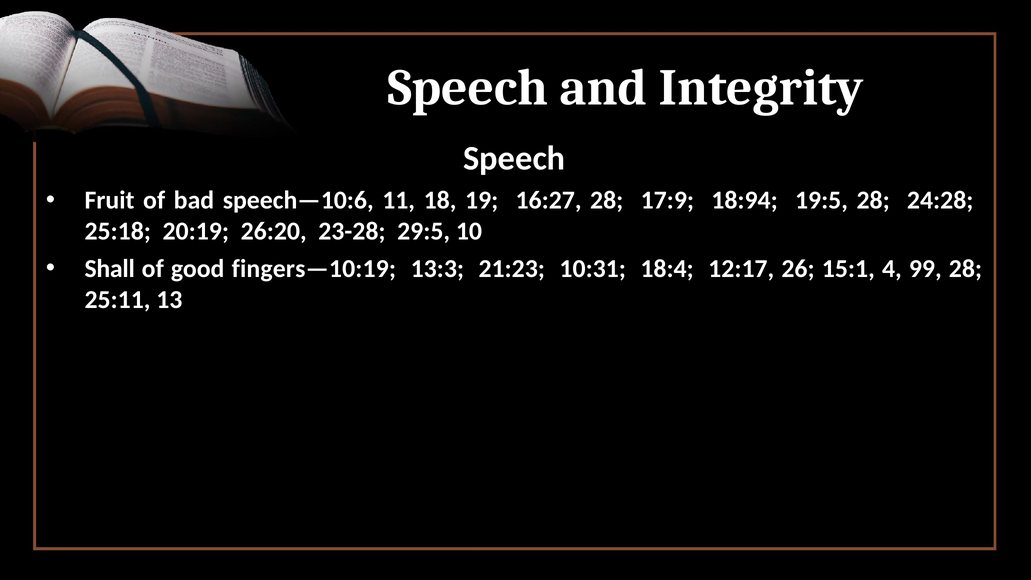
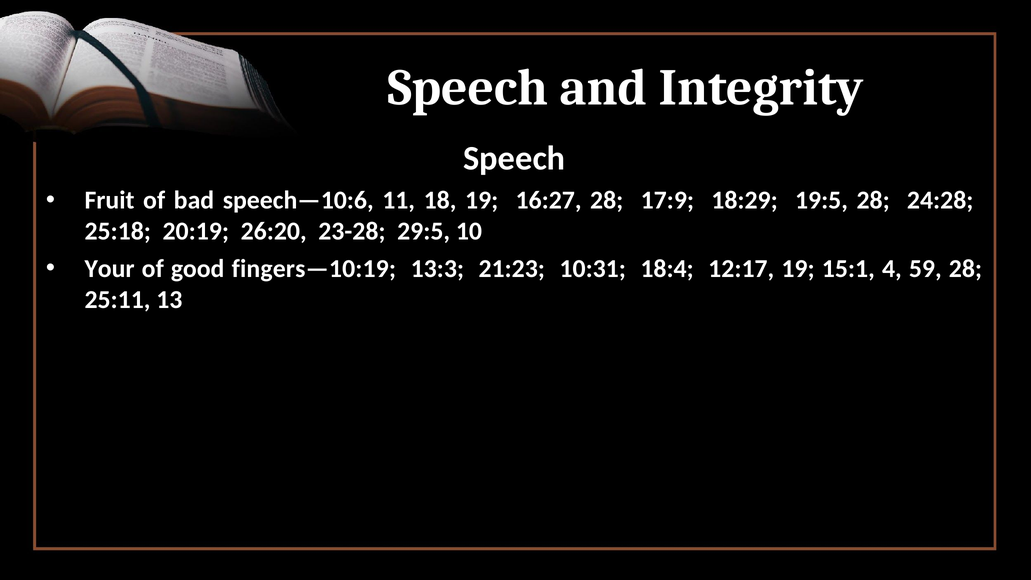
18:94: 18:94 -> 18:29 (745, 200)
Shall: Shall -> Your (110, 269)
12:17 26: 26 -> 19 (798, 269)
99: 99 -> 59 (925, 269)
